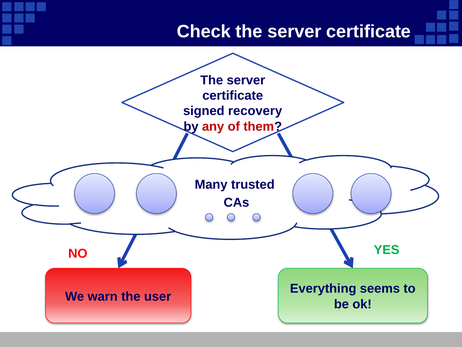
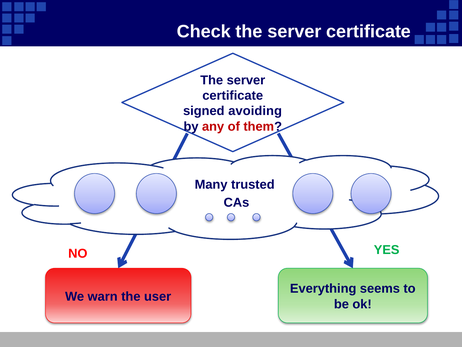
recovery: recovery -> avoiding (255, 111)
